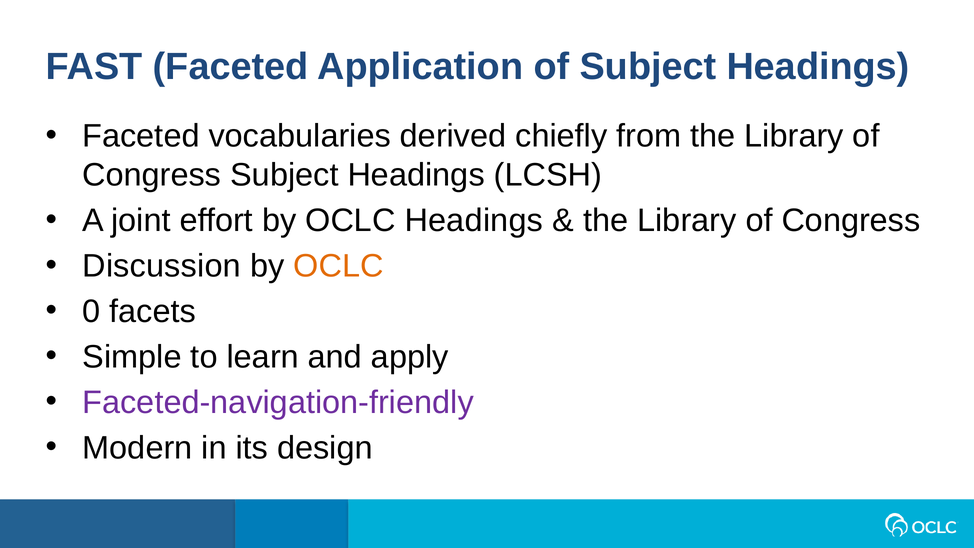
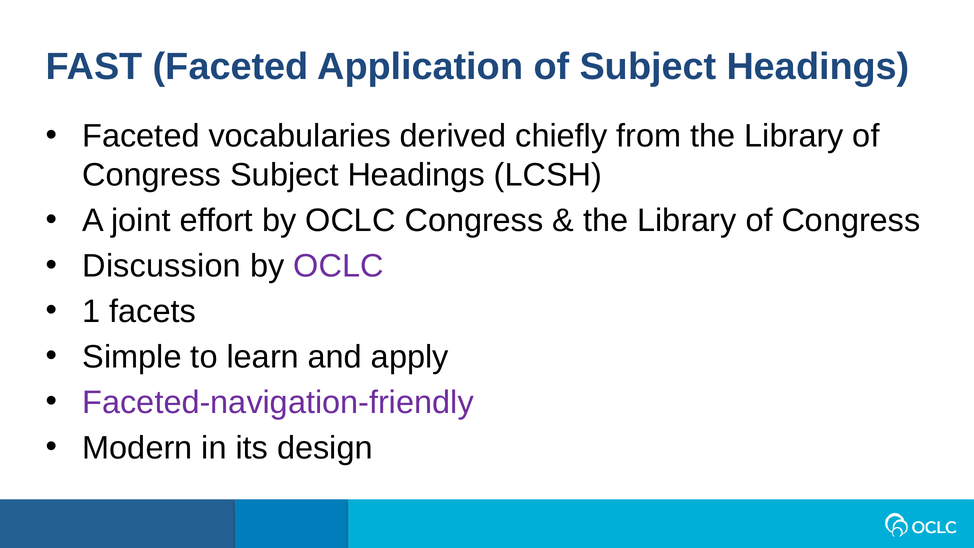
OCLC Headings: Headings -> Congress (474, 221)
OCLC colour: orange -> purple (338, 266)
0: 0 -> 1 (91, 312)
